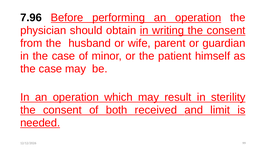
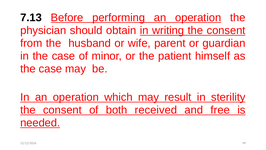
7.96: 7.96 -> 7.13 (31, 18)
limit: limit -> free (220, 110)
